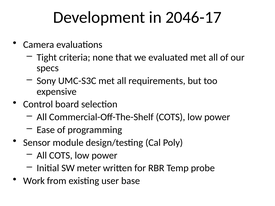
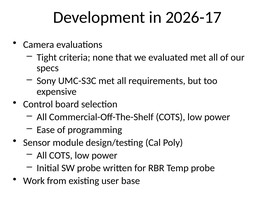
2046-17: 2046-17 -> 2026-17 (194, 17)
SW meter: meter -> probe (89, 168)
